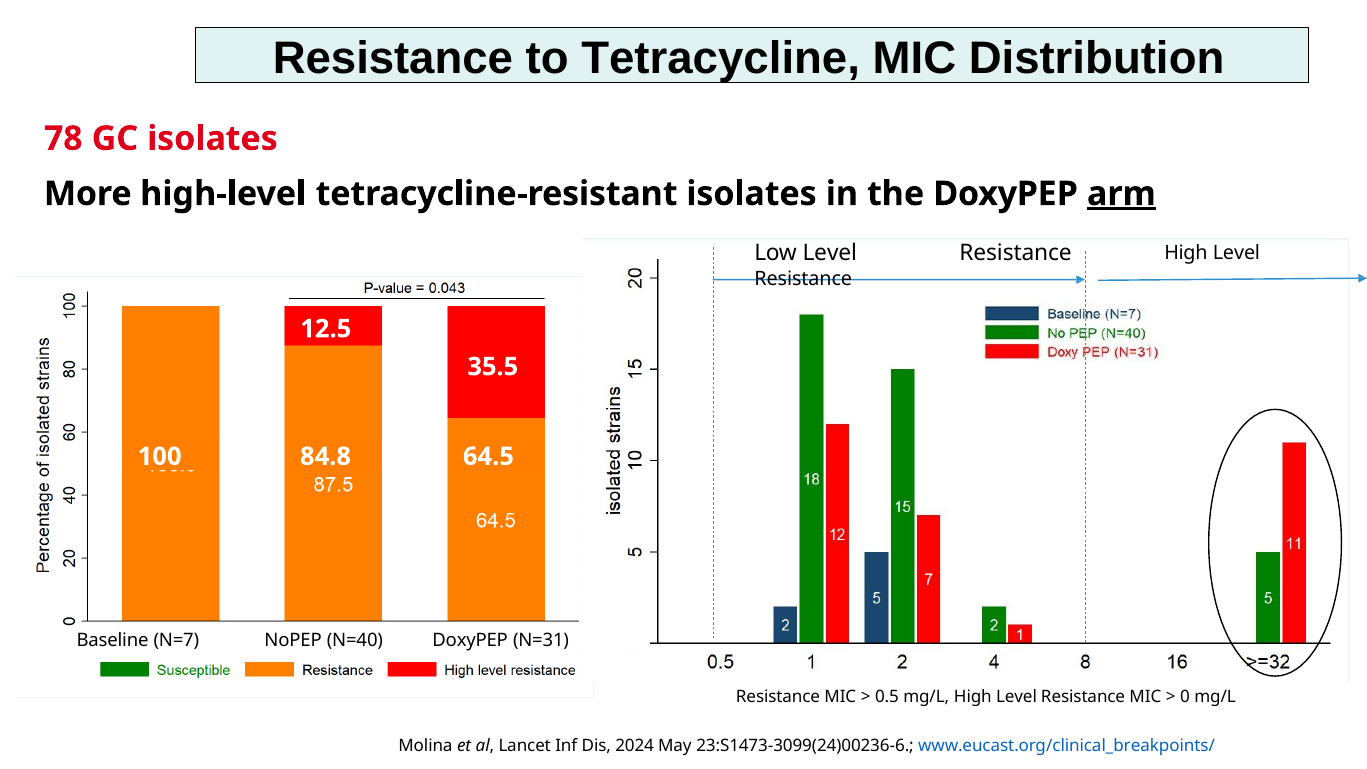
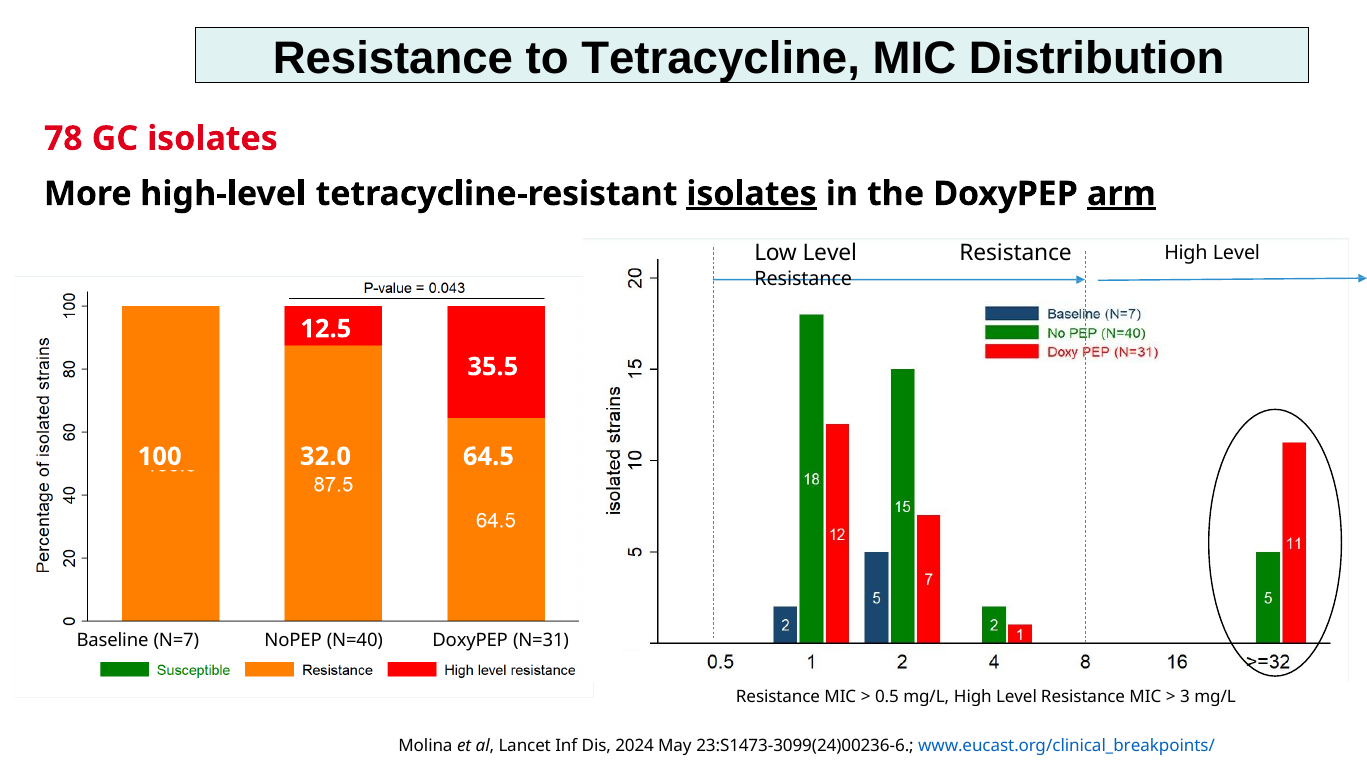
isolates underline: none -> present (752, 194)
84.8: 84.8 -> 32.0 (325, 456)
0: 0 -> 3 (1185, 697)
